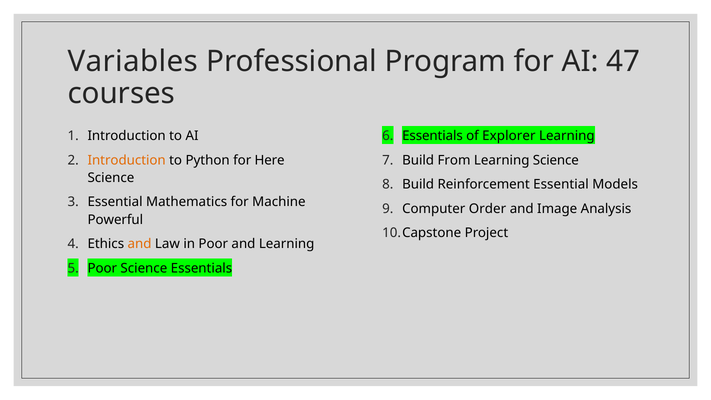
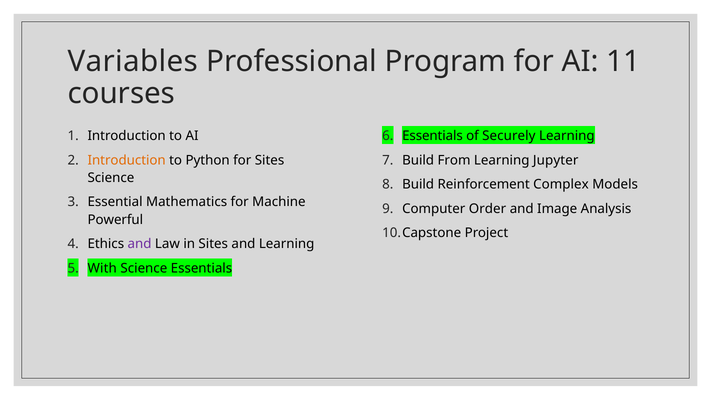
47: 47 -> 11 (623, 61)
Explorer: Explorer -> Securely (509, 136)
for Here: Here -> Sites (270, 160)
Learning Science: Science -> Jupyter (556, 160)
Reinforcement Essential: Essential -> Complex (561, 184)
and colour: orange -> purple (140, 244)
in Poor: Poor -> Sites (213, 244)
Poor: Poor -> With (102, 268)
